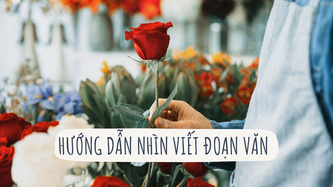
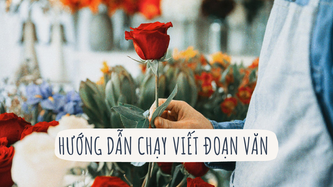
NHÌN: NHÌN -> CHẠY (153, 147)
